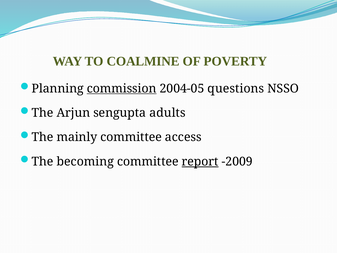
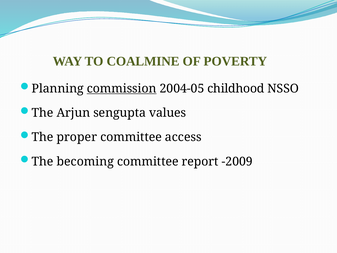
questions: questions -> childhood (236, 88)
adults: adults -> values (168, 113)
mainly: mainly -> proper (77, 137)
report underline: present -> none (200, 161)
